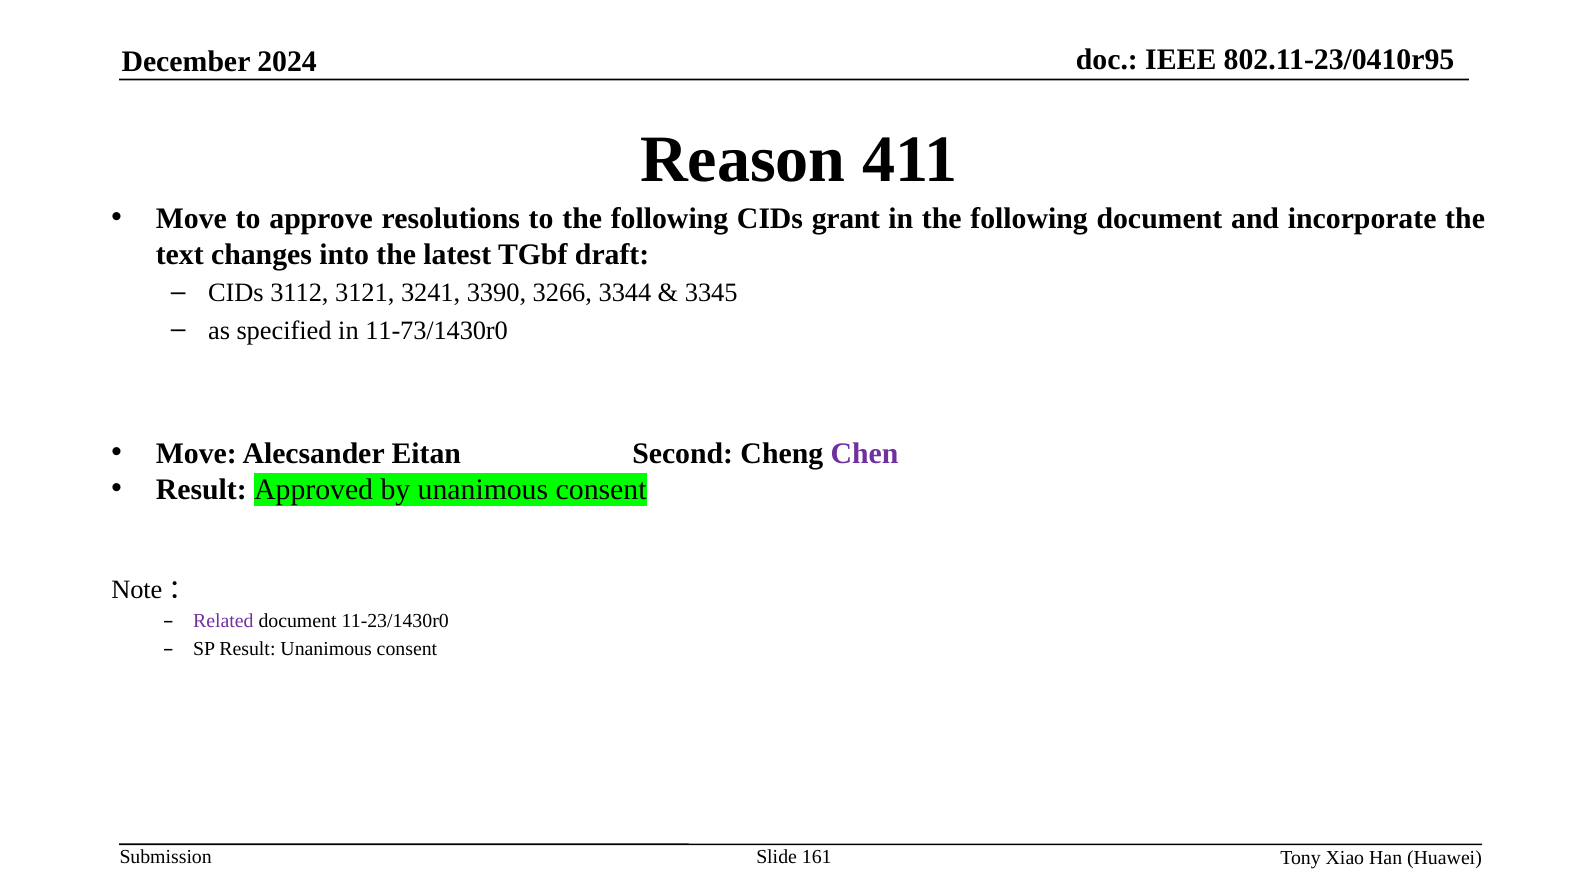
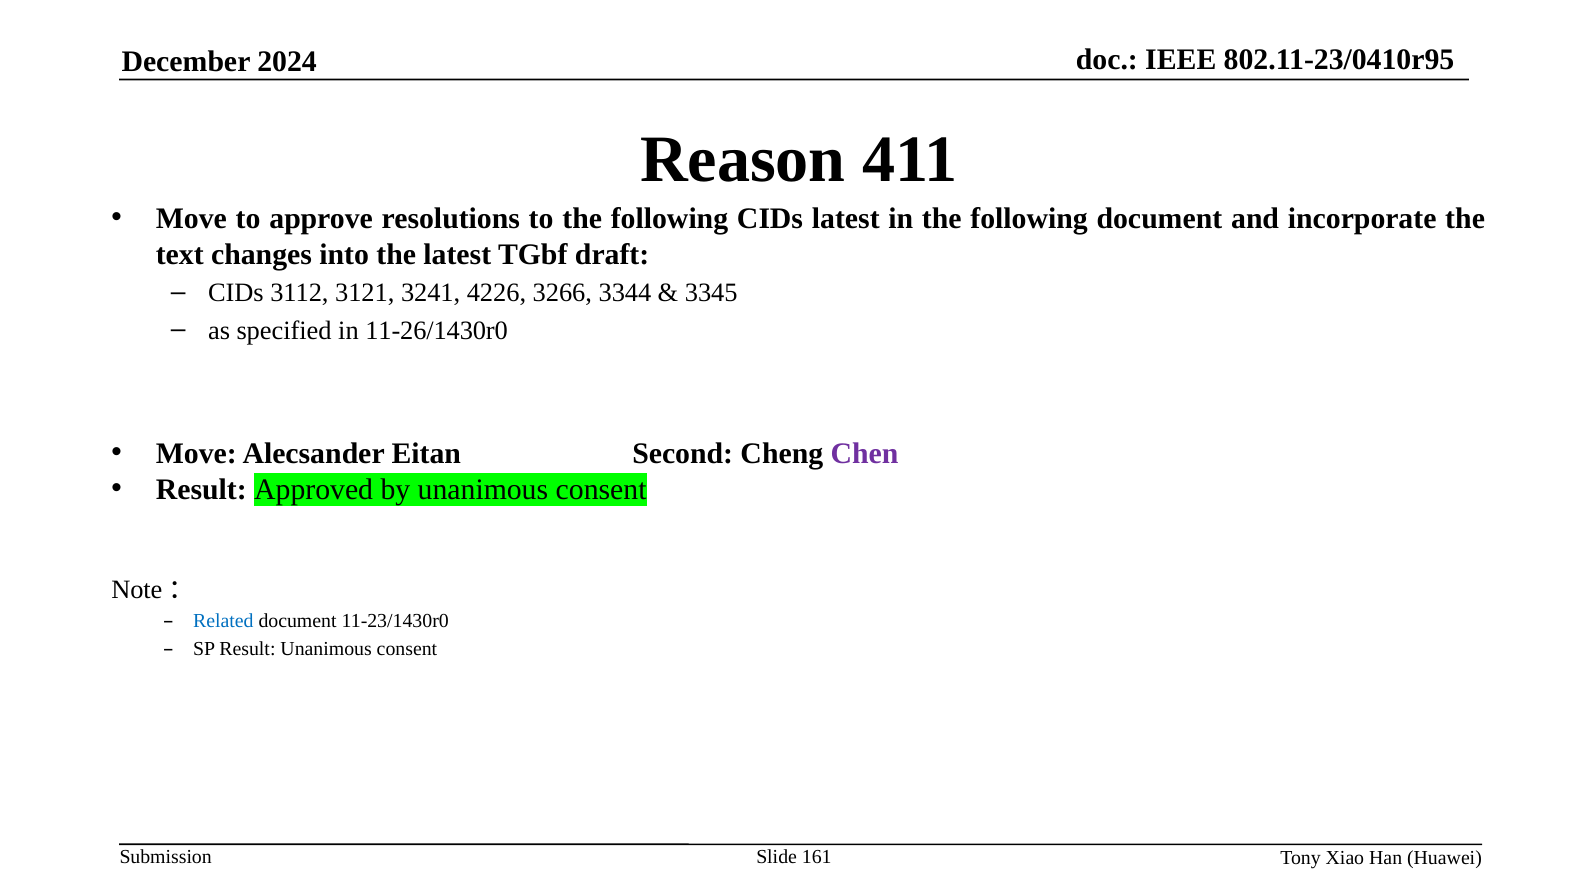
CIDs grant: grant -> latest (846, 218)
3390: 3390 -> 4226 (496, 293)
11-73/1430r0: 11-73/1430r0 -> 11-26/1430r0 (437, 330)
Related colour: purple -> blue (223, 621)
